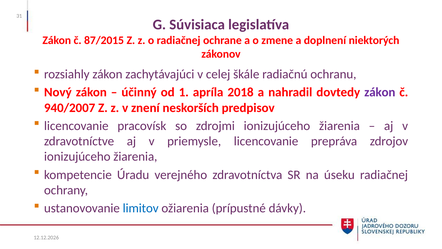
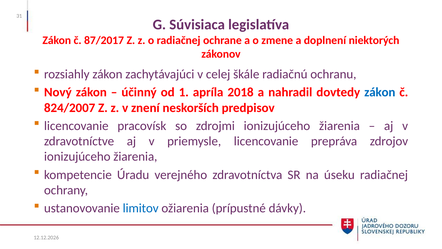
87/2015: 87/2015 -> 87/2017 (104, 40)
zákon colour: purple -> blue (380, 92)
940/2007: 940/2007 -> 824/2007 (70, 108)
